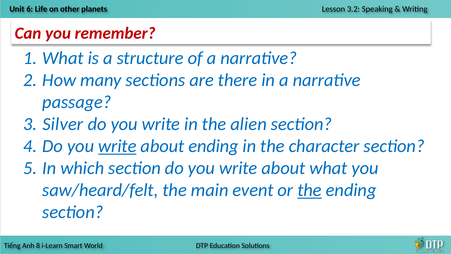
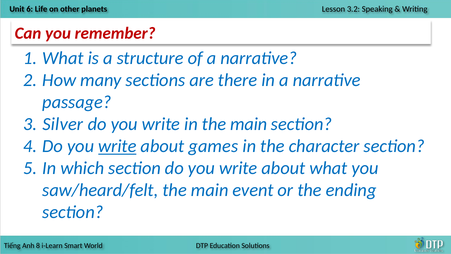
in the alien: alien -> main (249, 124)
about ending: ending -> games (213, 146)
the underline: present -> none (310, 190)
